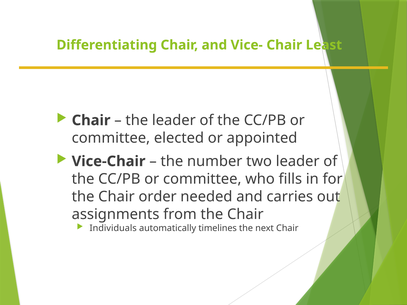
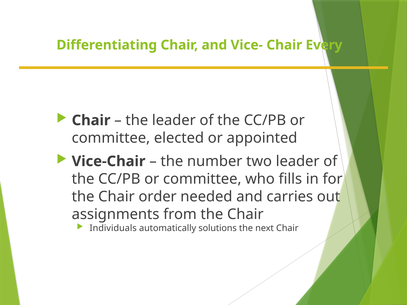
Least: Least -> Every (324, 45)
timelines: timelines -> solutions (218, 228)
